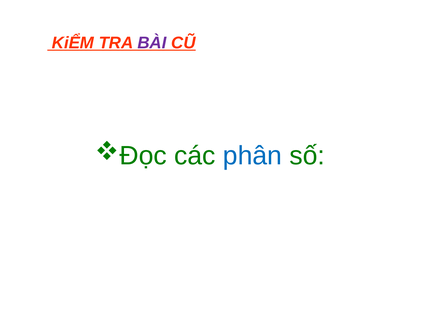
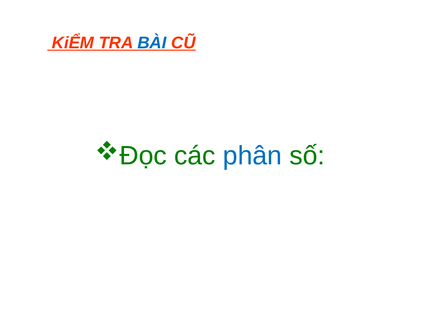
BÀI colour: purple -> blue (152, 43)
